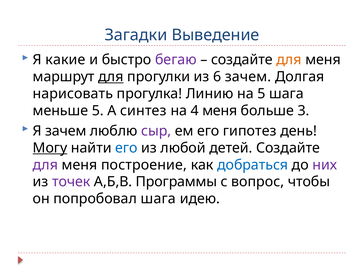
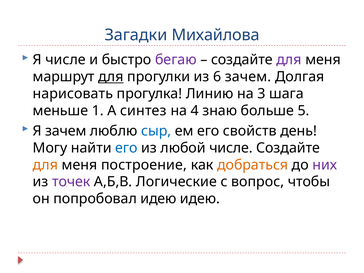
Выведение: Выведение -> Михайлова (216, 35)
Я какие: какие -> числе (65, 60)
для colour: orange -> purple (289, 60)
на 5: 5 -> 3 (261, 94)
меньше 5: 5 -> 1 (98, 111)
4 меня: меня -> знаю (220, 111)
3: 3 -> 5 (304, 111)
сыр colour: purple -> blue (156, 131)
гипотез: гипотез -> свойств (250, 131)
Могу underline: present -> none (50, 148)
любой детей: детей -> числе (231, 148)
для colour: purple -> orange (45, 165)
добраться colour: blue -> orange (253, 165)
Программы: Программы -> Логические (176, 182)
попробовал шага: шага -> идею (158, 199)
